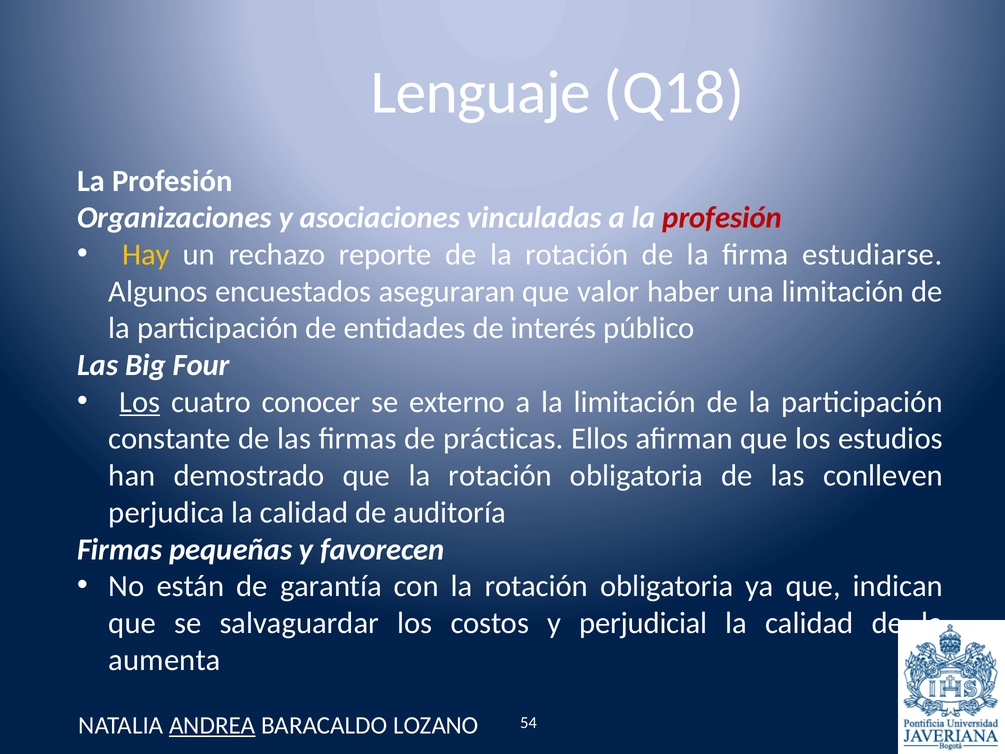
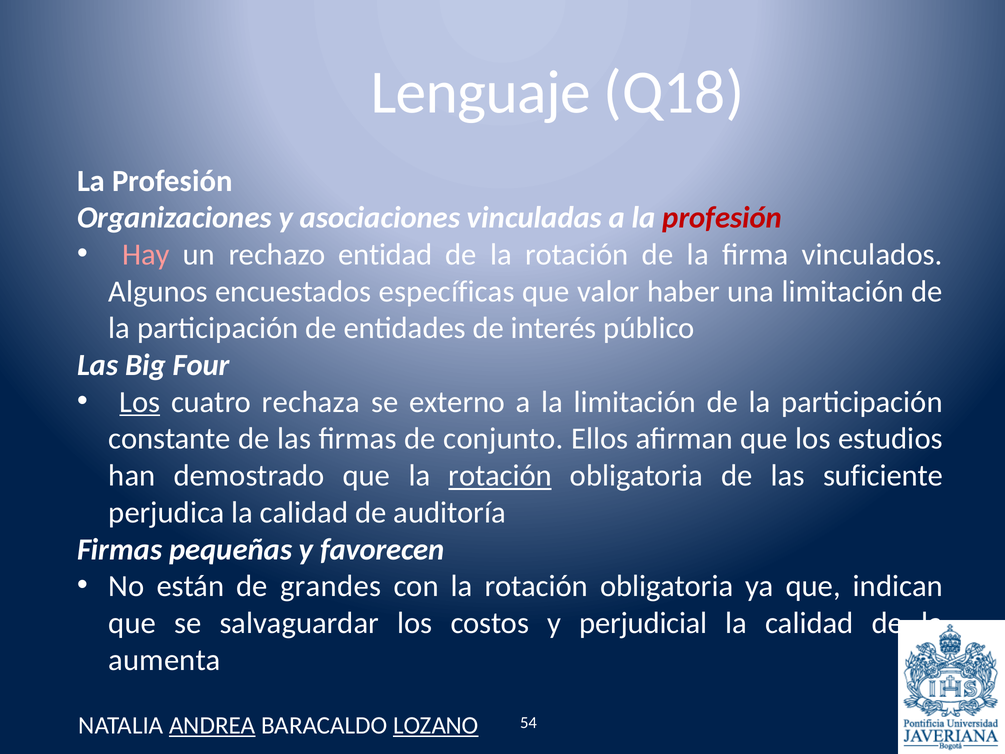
Hay colour: yellow -> pink (146, 254)
reporte: reporte -> entidad (385, 254)
estudiarse: estudiarse -> vinculados (872, 254)
aseguraran: aseguraran -> específicas (447, 291)
conocer: conocer -> rechaza (311, 402)
prácticas: prácticas -> conjunto (503, 439)
rotación underline: none -> present (500, 476)
conlleven: conlleven -> suficiente (883, 476)
garantía: garantía -> grandes (331, 586)
LOZANO underline: none -> present (436, 725)
